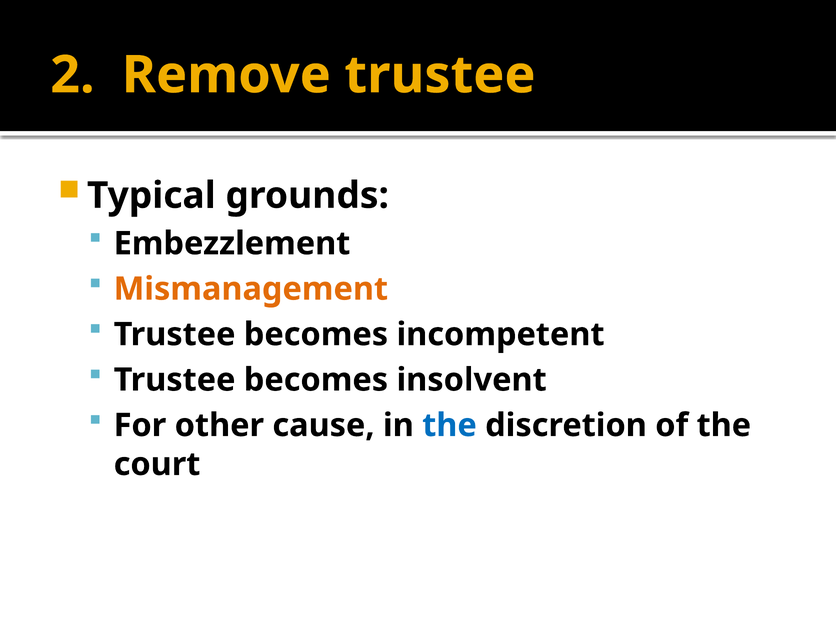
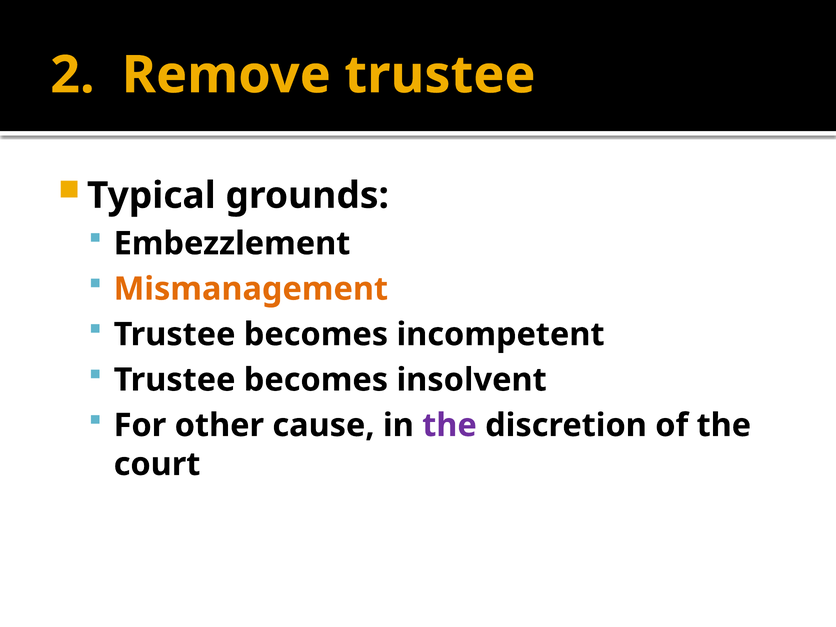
the colour: blue -> purple (450, 425)
